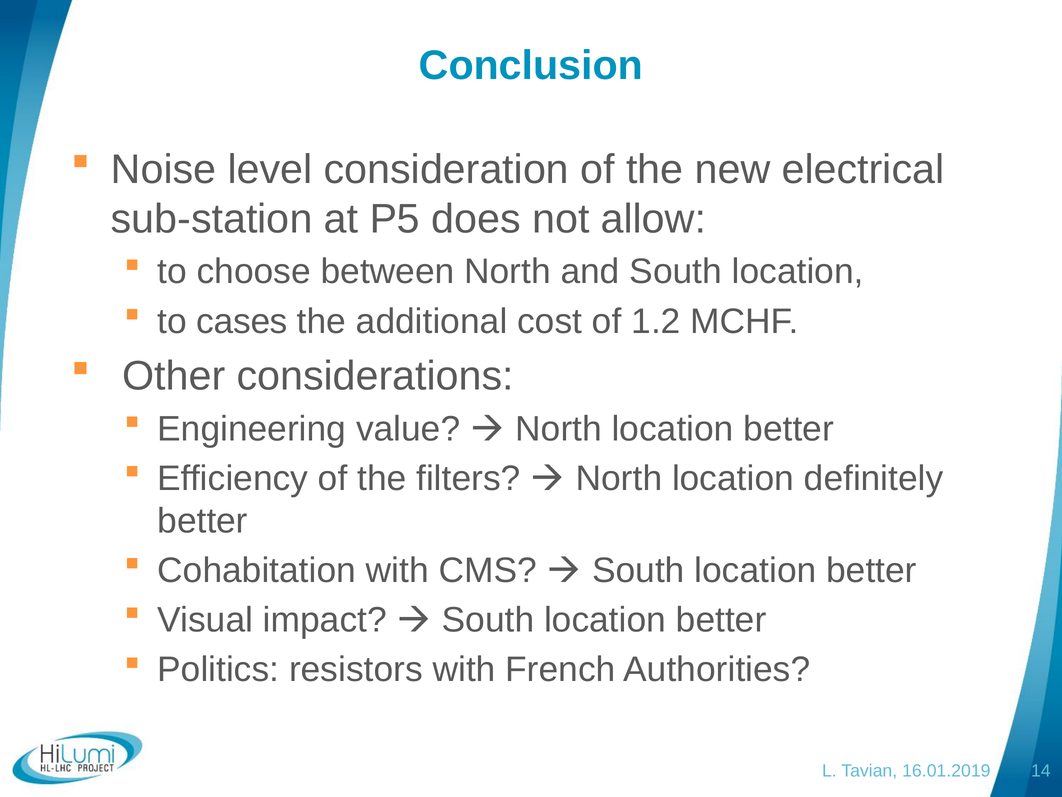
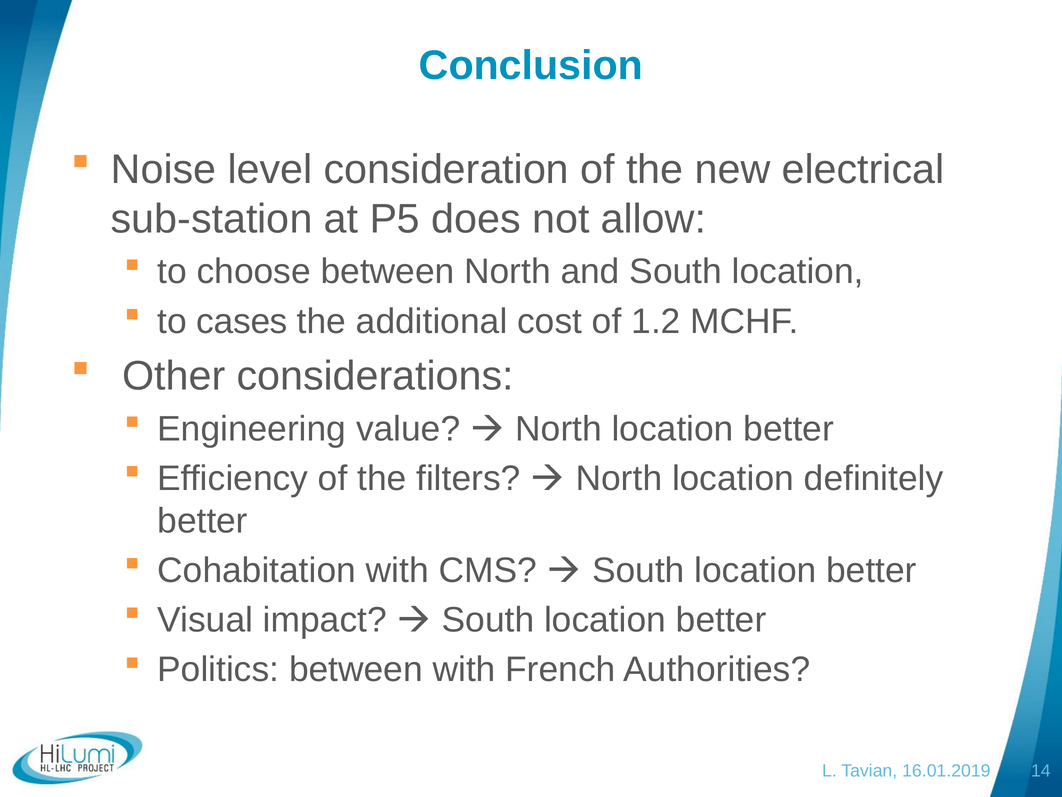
Politics resistors: resistors -> between (356, 669)
